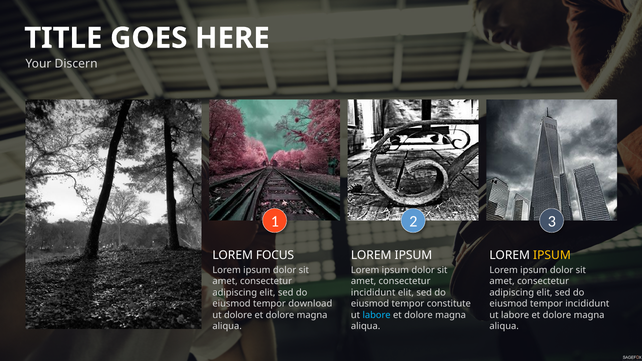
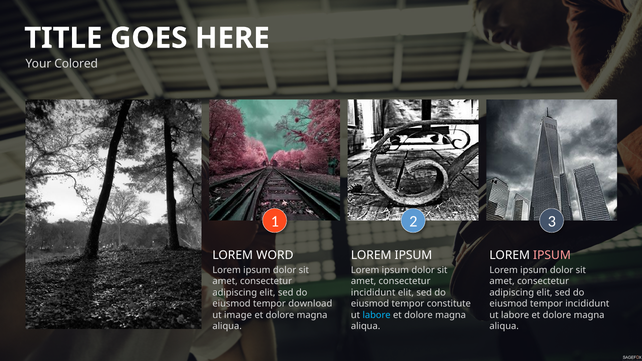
Discern: Discern -> Colored (76, 64)
FOCUS: FOCUS -> WORD (275, 256)
IPSUM colour: yellow -> pink (552, 256)
ut dolore: dolore -> image (238, 315)
